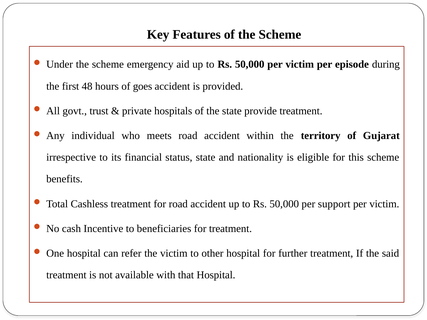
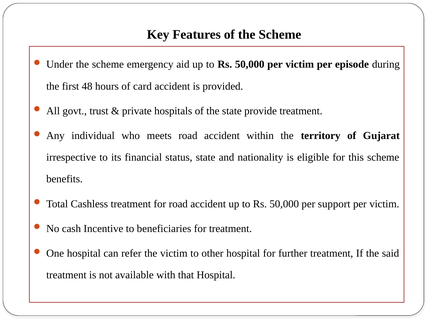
goes: goes -> card (142, 86)
